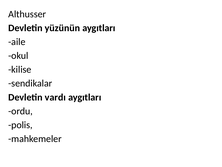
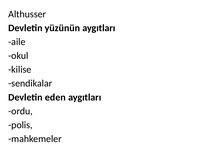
vardı: vardı -> eden (55, 97)
